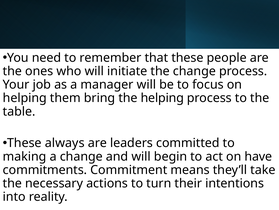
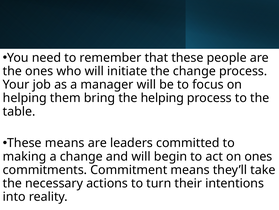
These always: always -> means (65, 143)
on have: have -> ones (258, 156)
